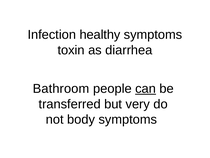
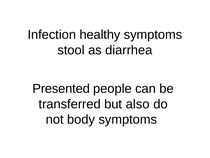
toxin: toxin -> stool (71, 50)
Bathroom: Bathroom -> Presented (61, 88)
can underline: present -> none (146, 88)
very: very -> also (138, 104)
